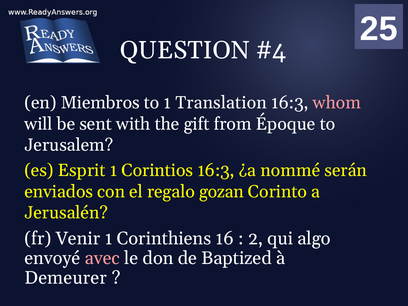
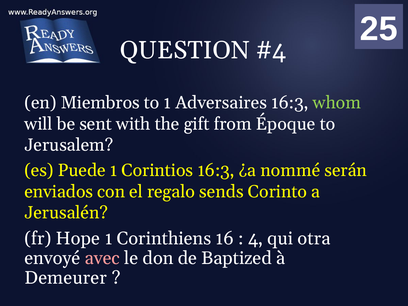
Translation: Translation -> Adversaires (221, 103)
whom colour: pink -> light green (337, 103)
Esprit: Esprit -> Puede (82, 170)
gozan: gozan -> sends (221, 192)
Venir: Venir -> Hope (78, 239)
2: 2 -> 4 (255, 239)
algo: algo -> otra (314, 239)
